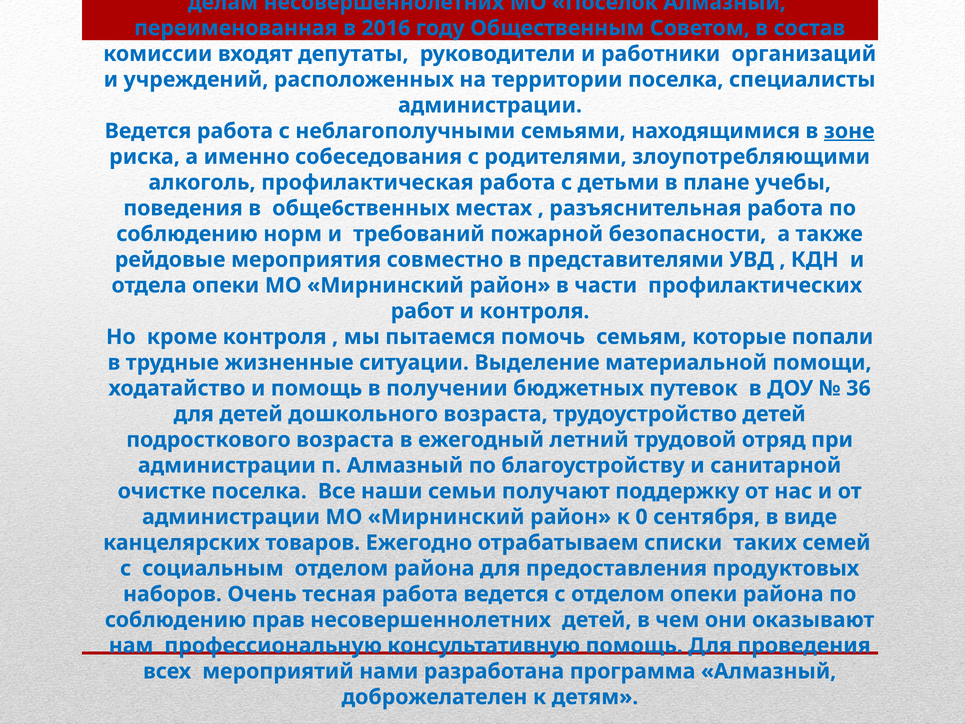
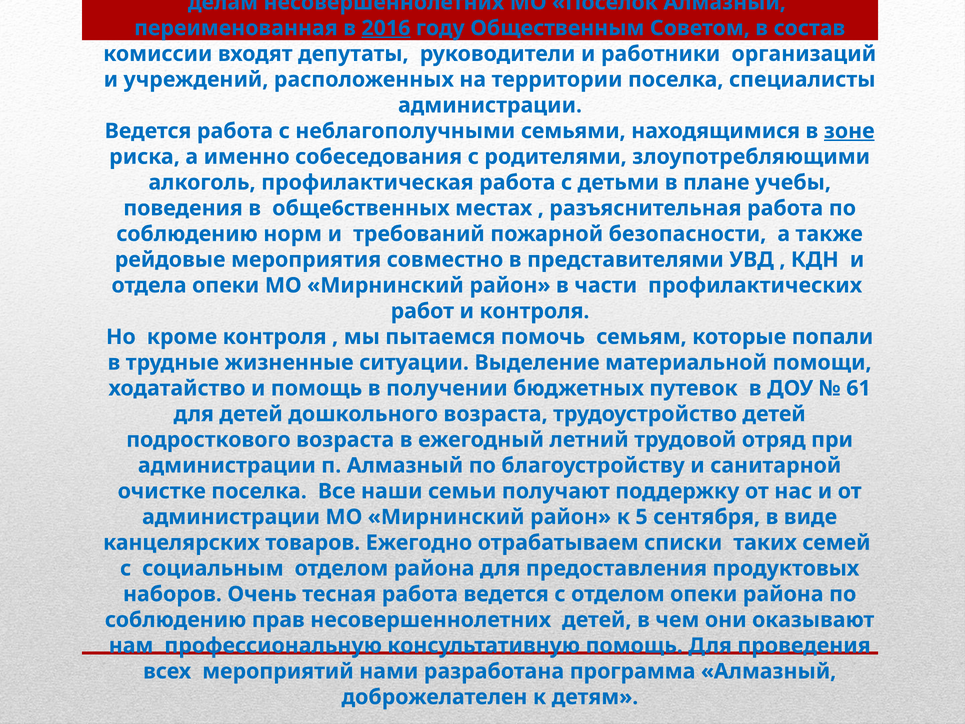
2016 underline: none -> present (386, 28)
36: 36 -> 61 (859, 388)
0: 0 -> 5 (642, 517)
